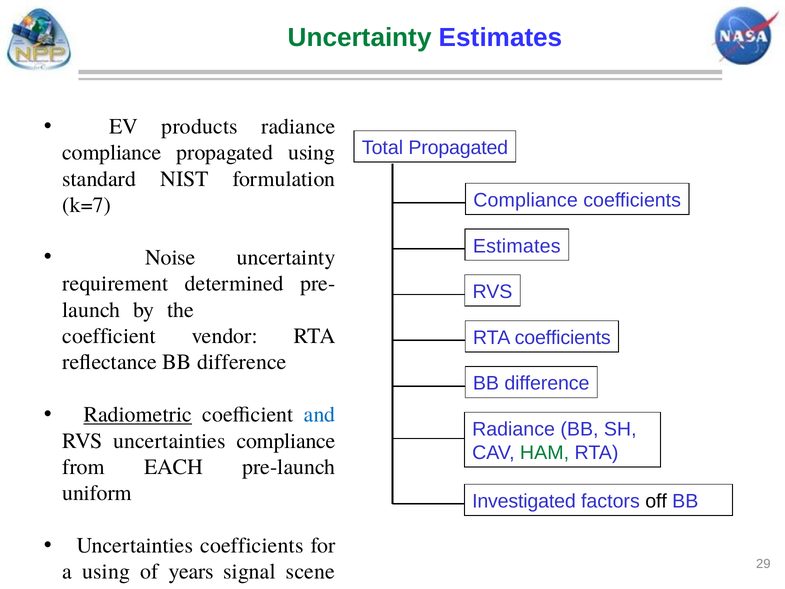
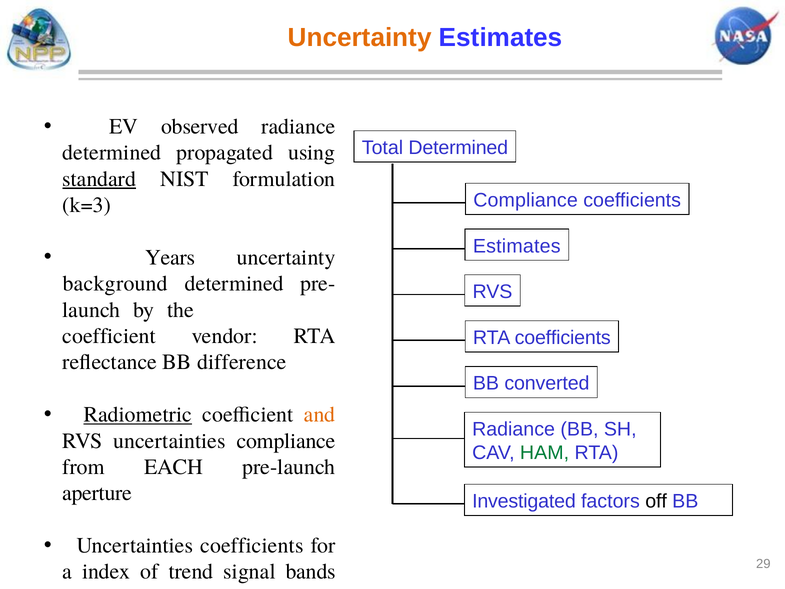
Uncertainty colour: green -> orange (360, 38)
products: products -> observed (200, 126)
Total Propagated: Propagated -> Determined (458, 148)
compliance: compliance -> determined (112, 153)
standard underline: none -> present (99, 179)
k=7: k=7 -> k=3 (87, 205)
Noise: Noise -> Years (170, 257)
requirement: requirement -> background (115, 284)
difference: difference -> converted (547, 383)
and colour: blue -> orange (320, 414)
uniform: uniform -> aperture (97, 493)
a using: using -> index (106, 572)
years: years -> trend (191, 572)
scene: scene -> bands (311, 572)
